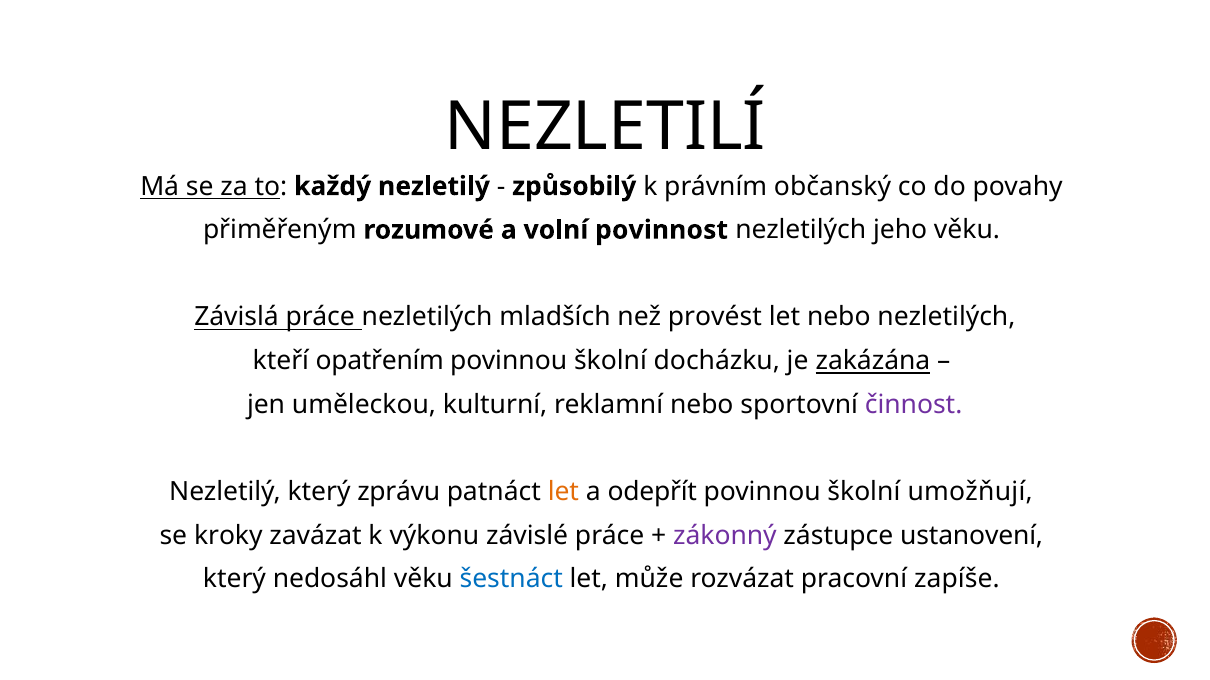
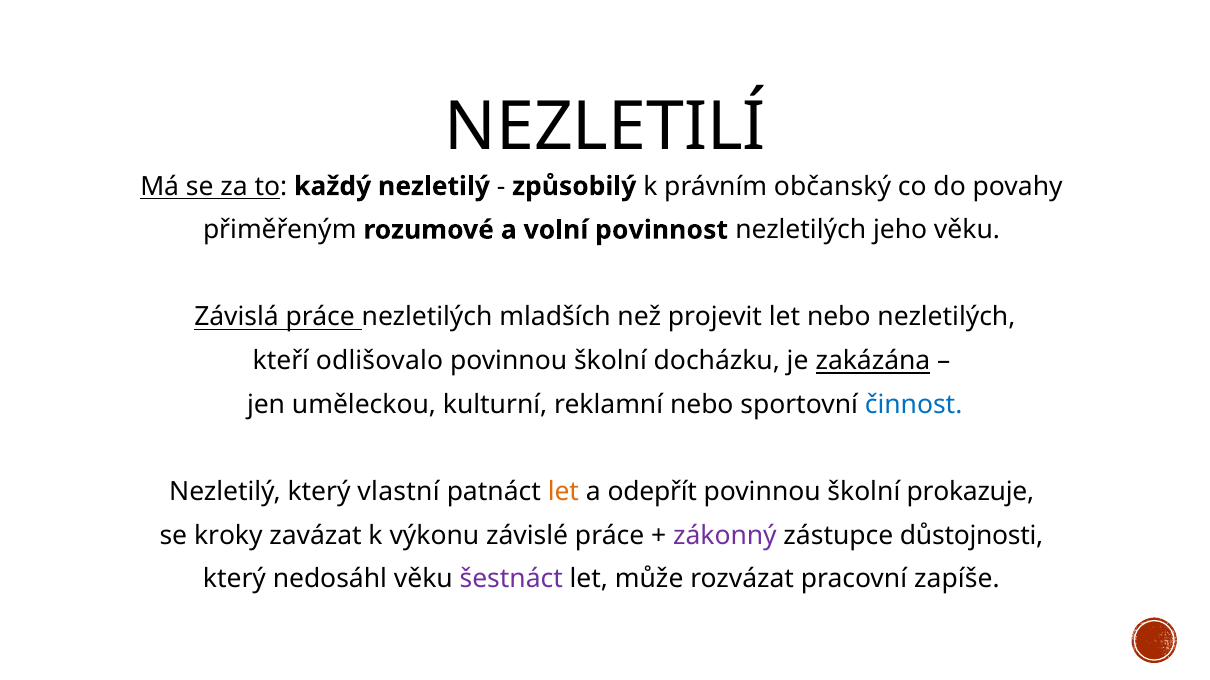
provést: provést -> projevit (715, 318)
opatřením: opatřením -> odlišovalo (380, 361)
činnost colour: purple -> blue (914, 405)
zprávu: zprávu -> vlastní (399, 492)
umožňují: umožňují -> prokazuje (970, 492)
ustanovení: ustanovení -> důstojnosti (972, 536)
šestnáct colour: blue -> purple (511, 580)
